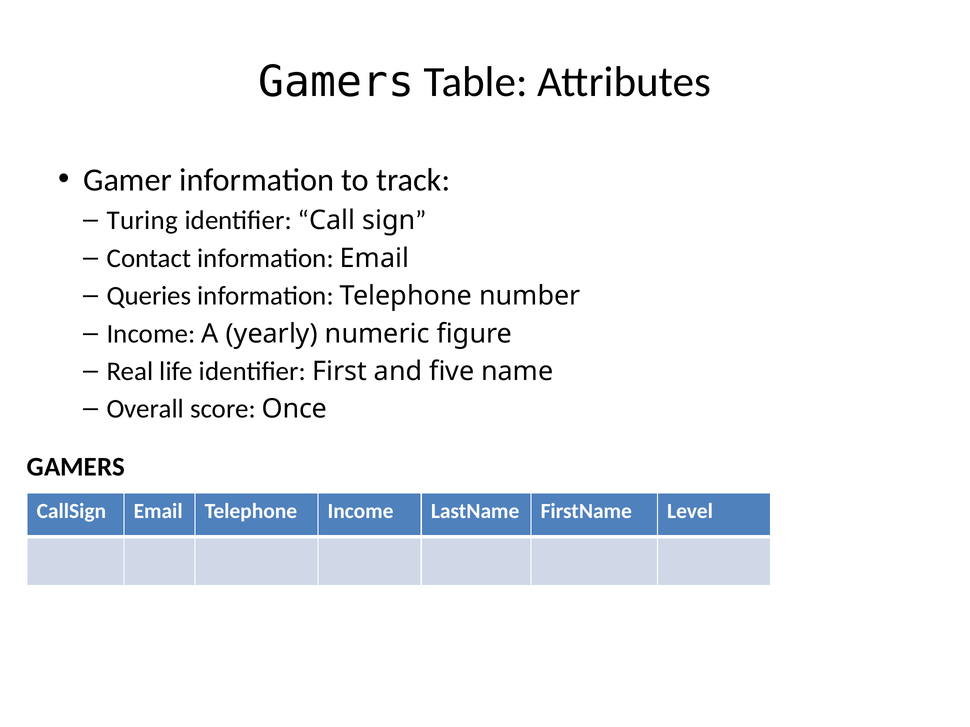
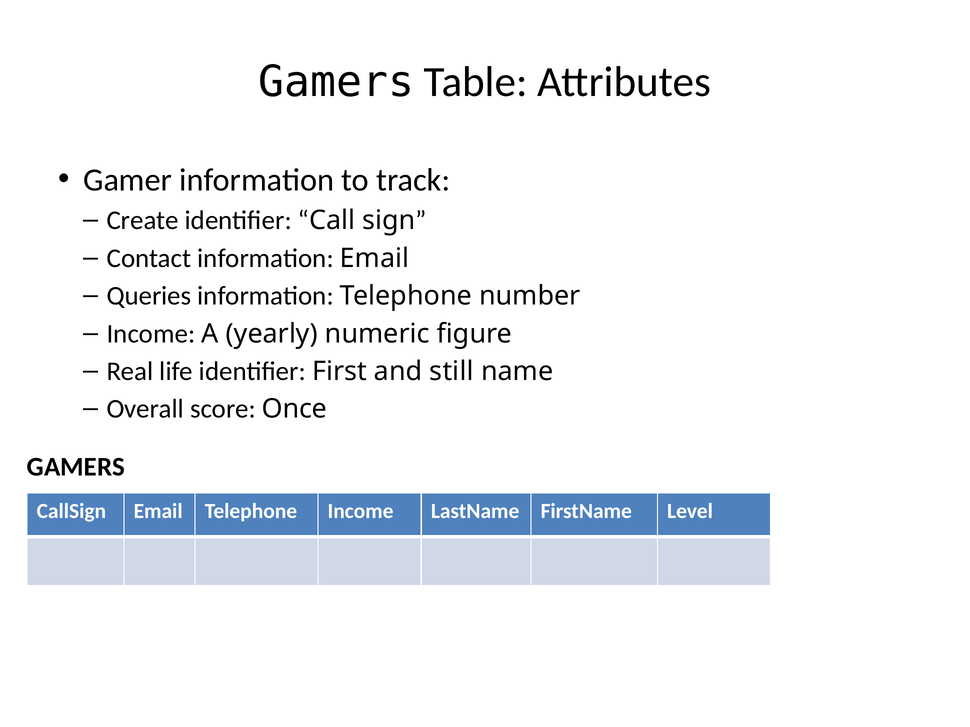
Turing: Turing -> Create (143, 221)
five: five -> still (452, 372)
